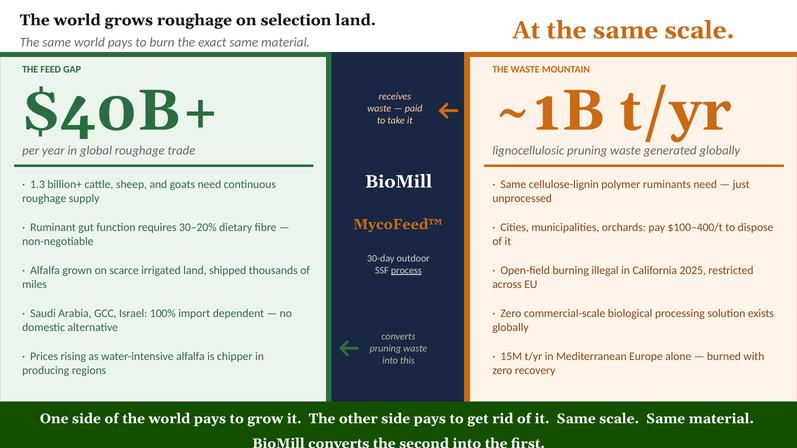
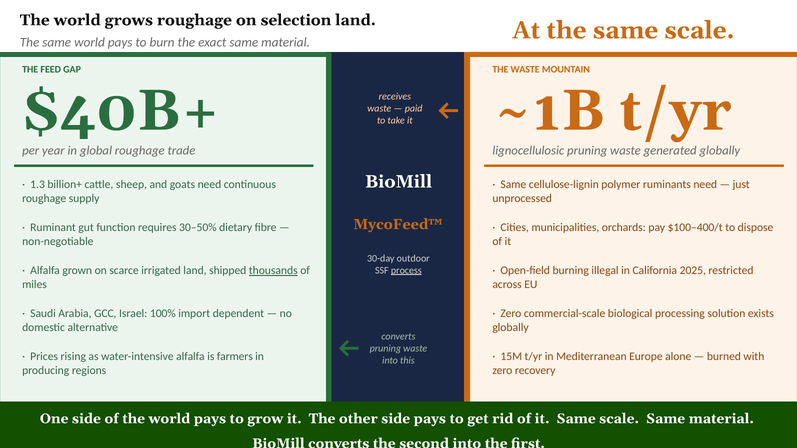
30–20%: 30–20% -> 30–50% (198, 228)
thousands underline: none -> present (273, 271)
chipper: chipper -> farmers (235, 357)
